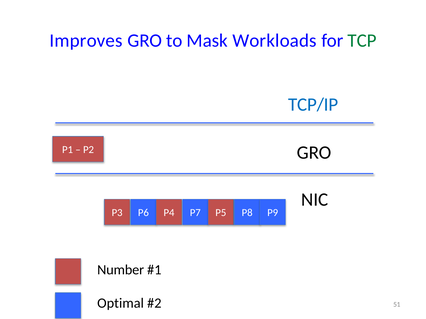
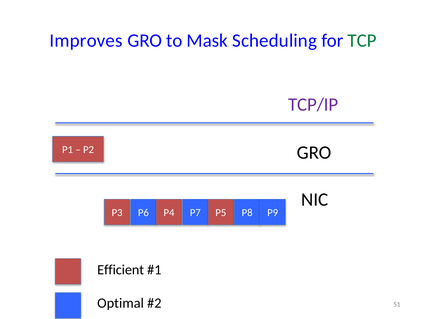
Workloads: Workloads -> Scheduling (275, 41)
TCP/IP colour: blue -> purple (313, 105)
Number: Number -> Efficient (121, 270)
